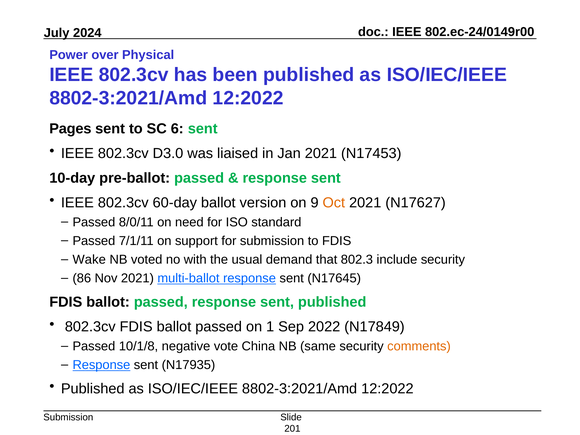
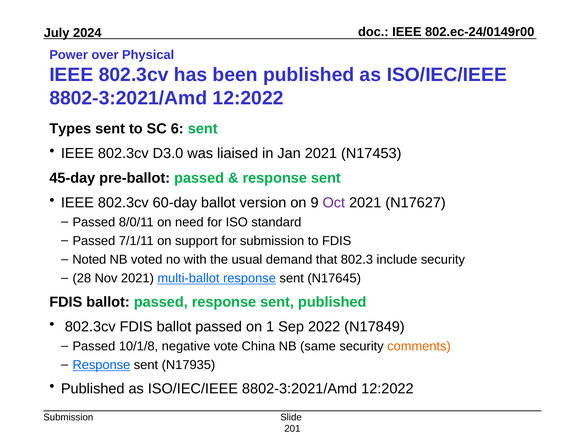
Pages: Pages -> Types (70, 129)
10-day: 10-day -> 45-day (72, 178)
Oct colour: orange -> purple (334, 203)
Wake: Wake -> Noted (89, 260)
86: 86 -> 28 (82, 278)
